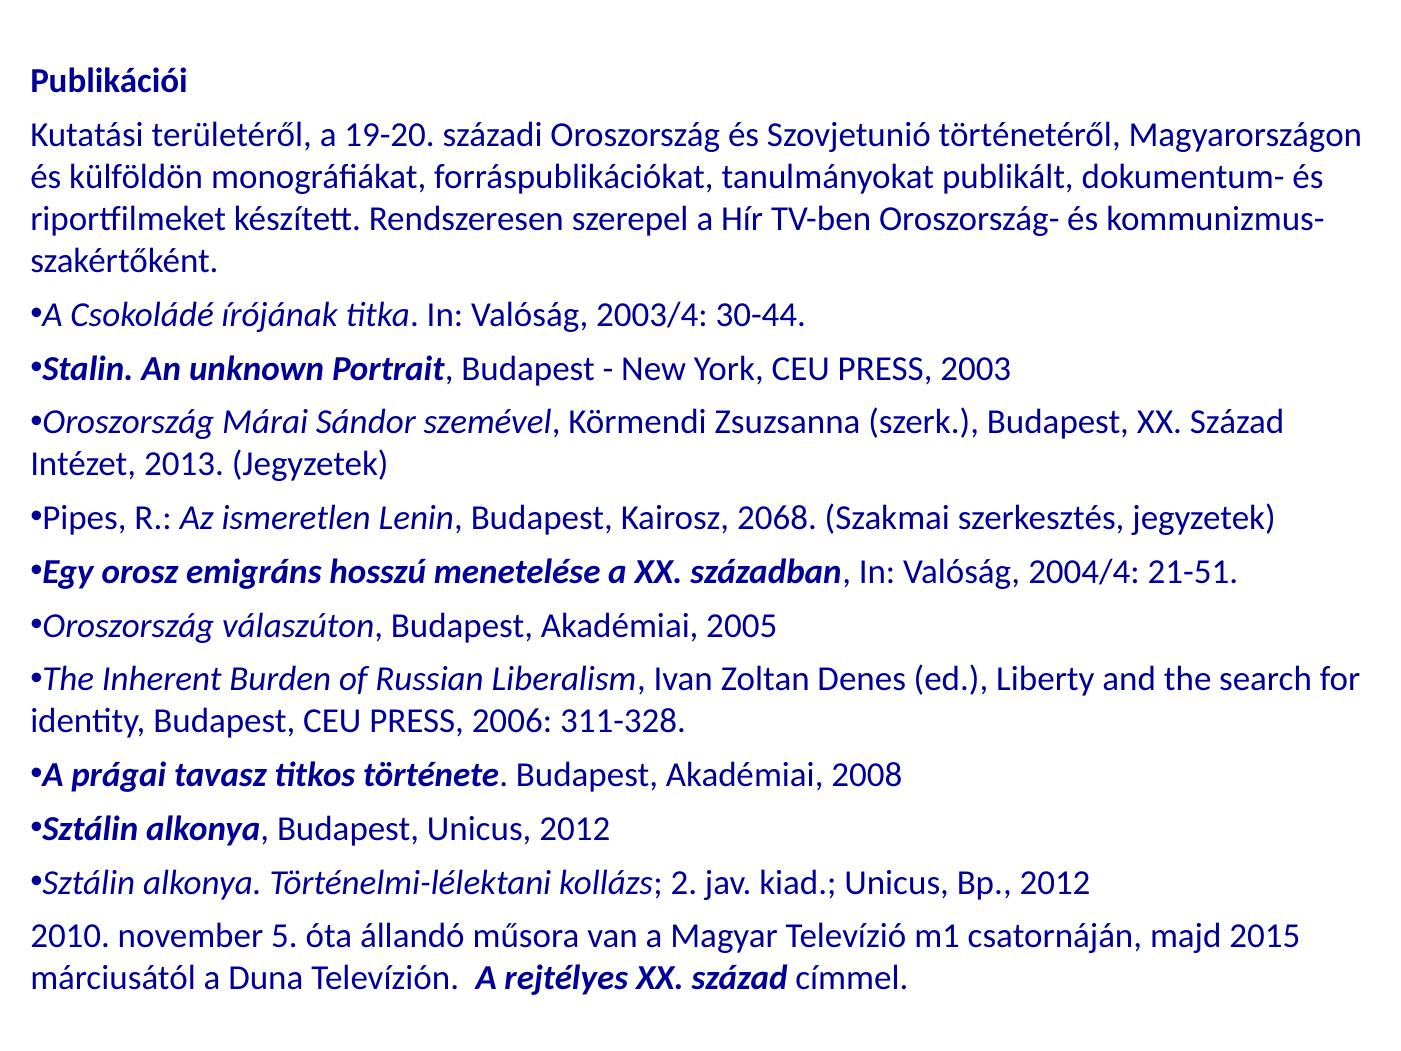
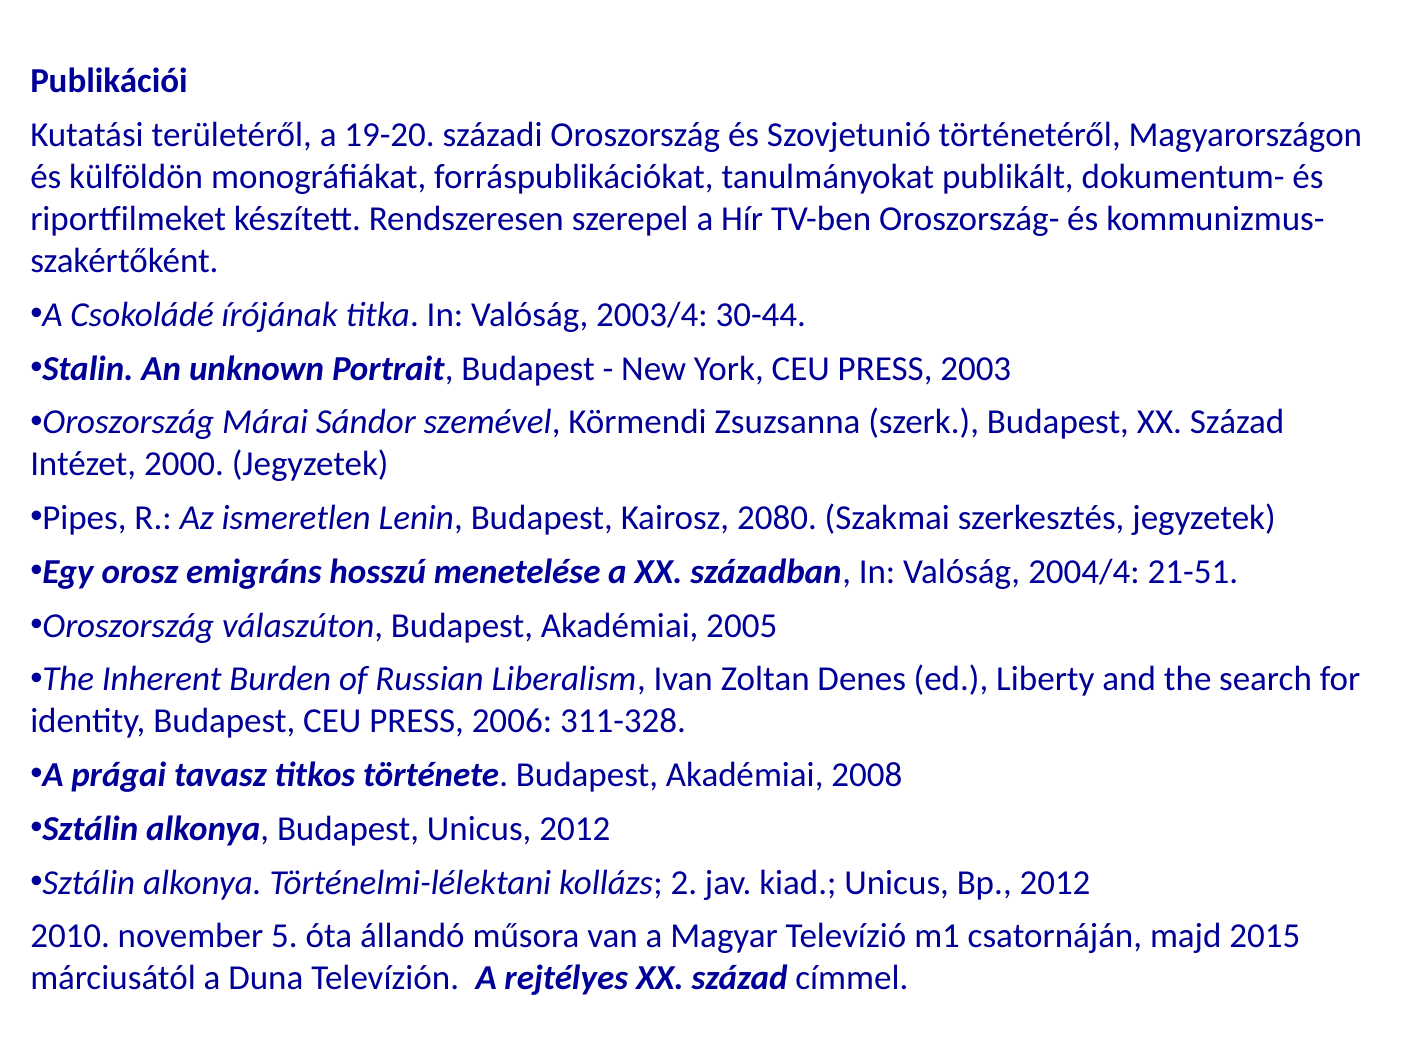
2013: 2013 -> 2000 (184, 464)
2068: 2068 -> 2080 (777, 518)
